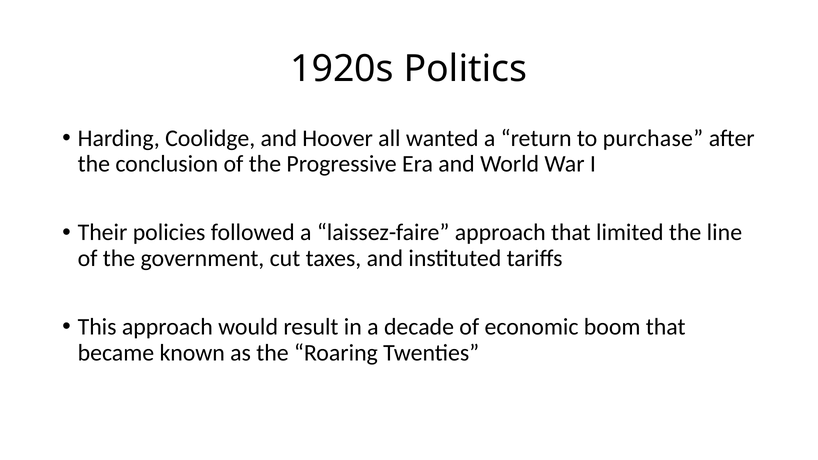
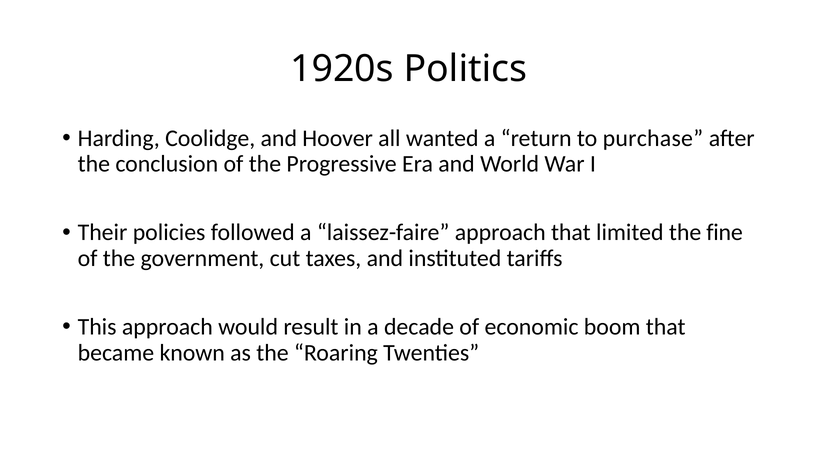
line: line -> fine (725, 233)
